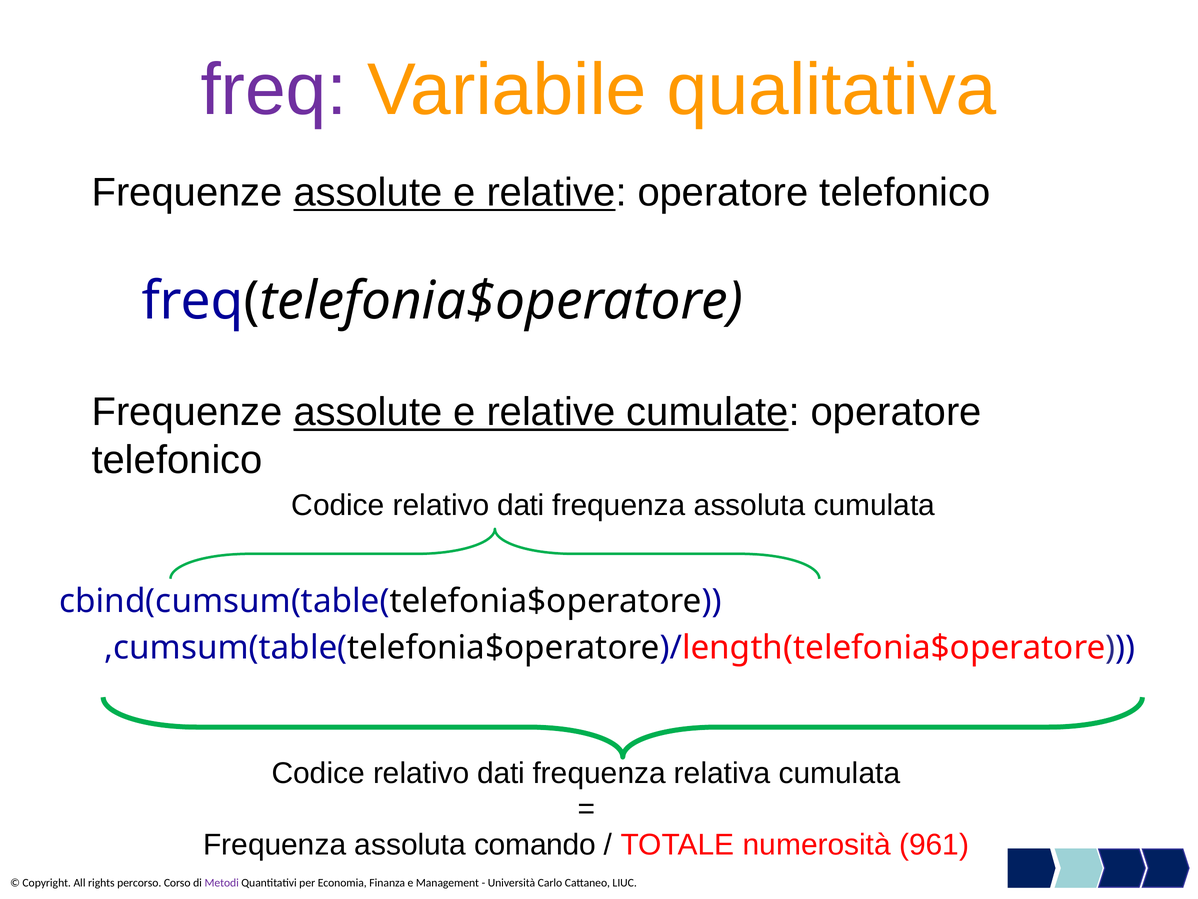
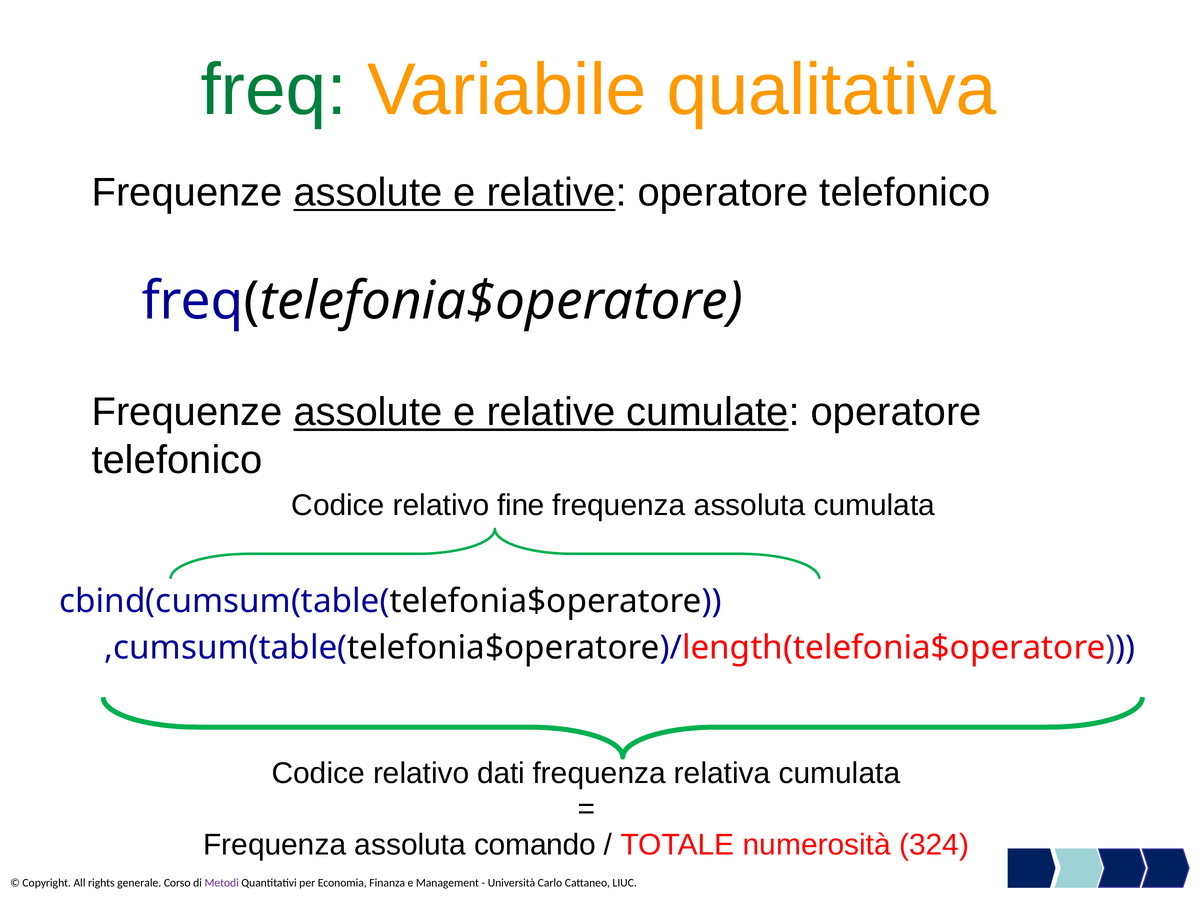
freq colour: purple -> green (274, 90)
dati: dati -> fine (521, 505)
961: 961 -> 324 (934, 845)
percorso: percorso -> generale (139, 882)
